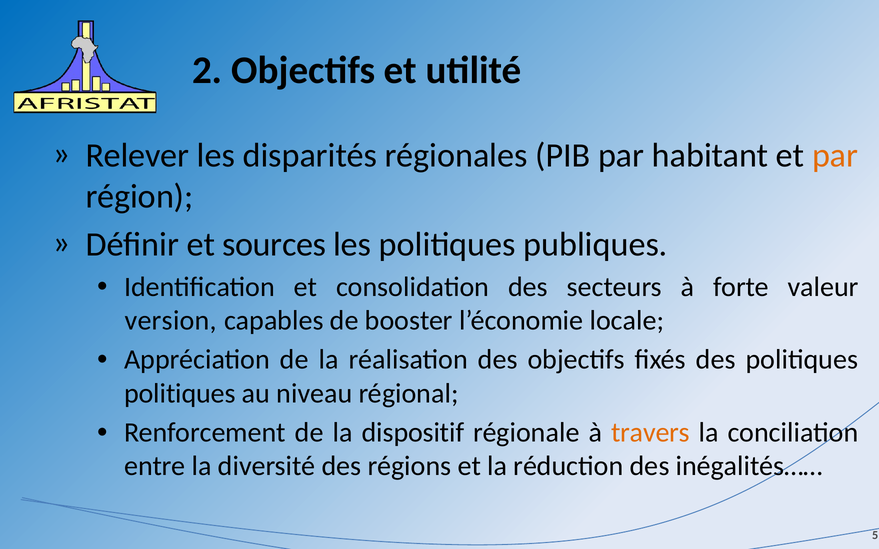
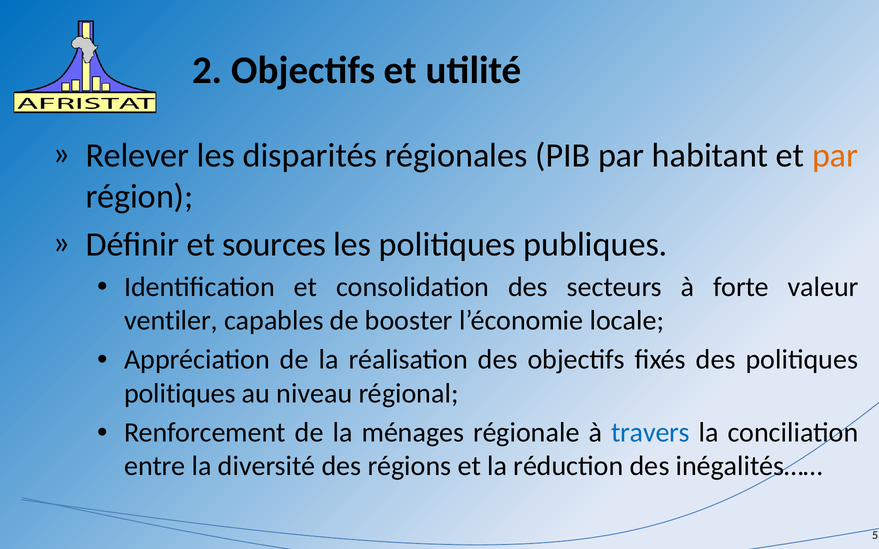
version: version -> ventiler (171, 321)
dispositif: dispositif -> ménages (413, 433)
travers colour: orange -> blue (651, 433)
